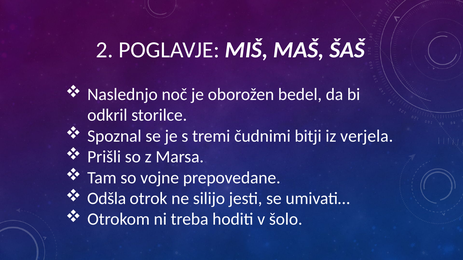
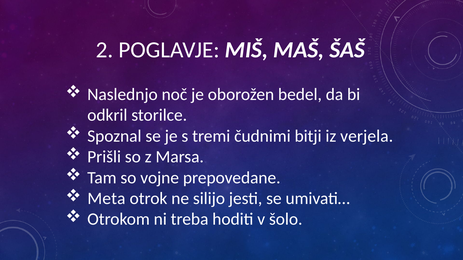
Odšla: Odšla -> Meta (106, 199)
